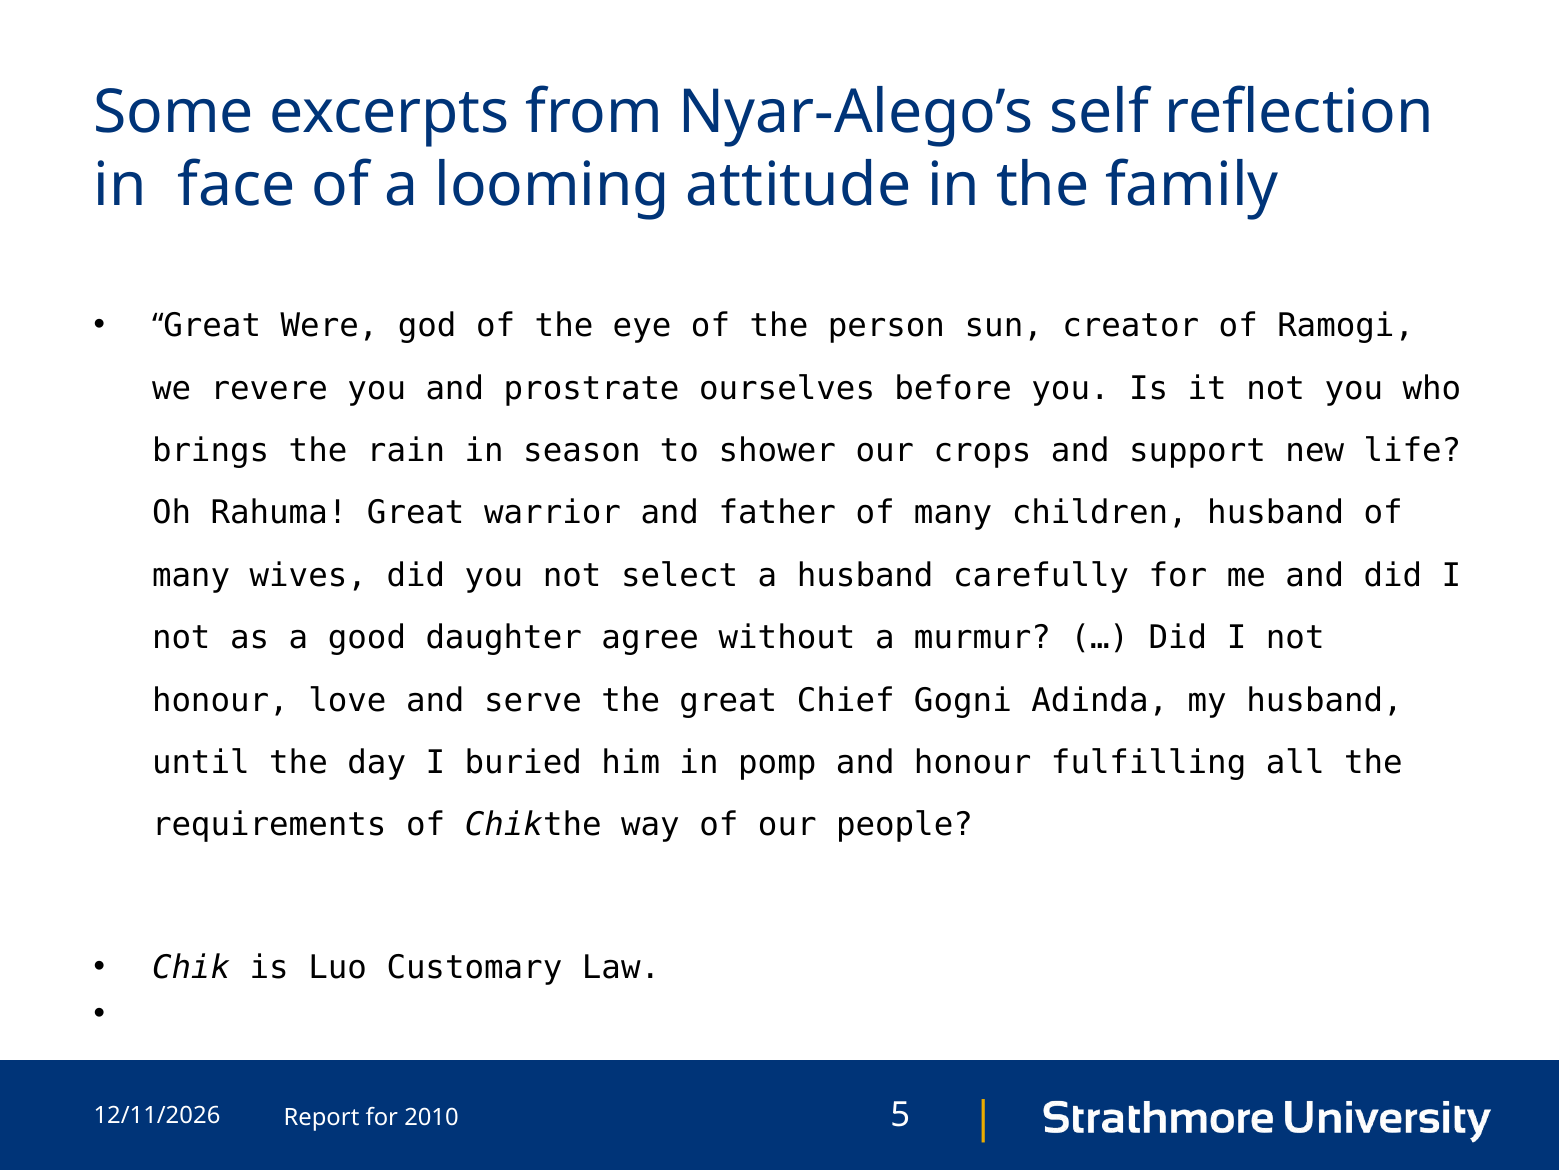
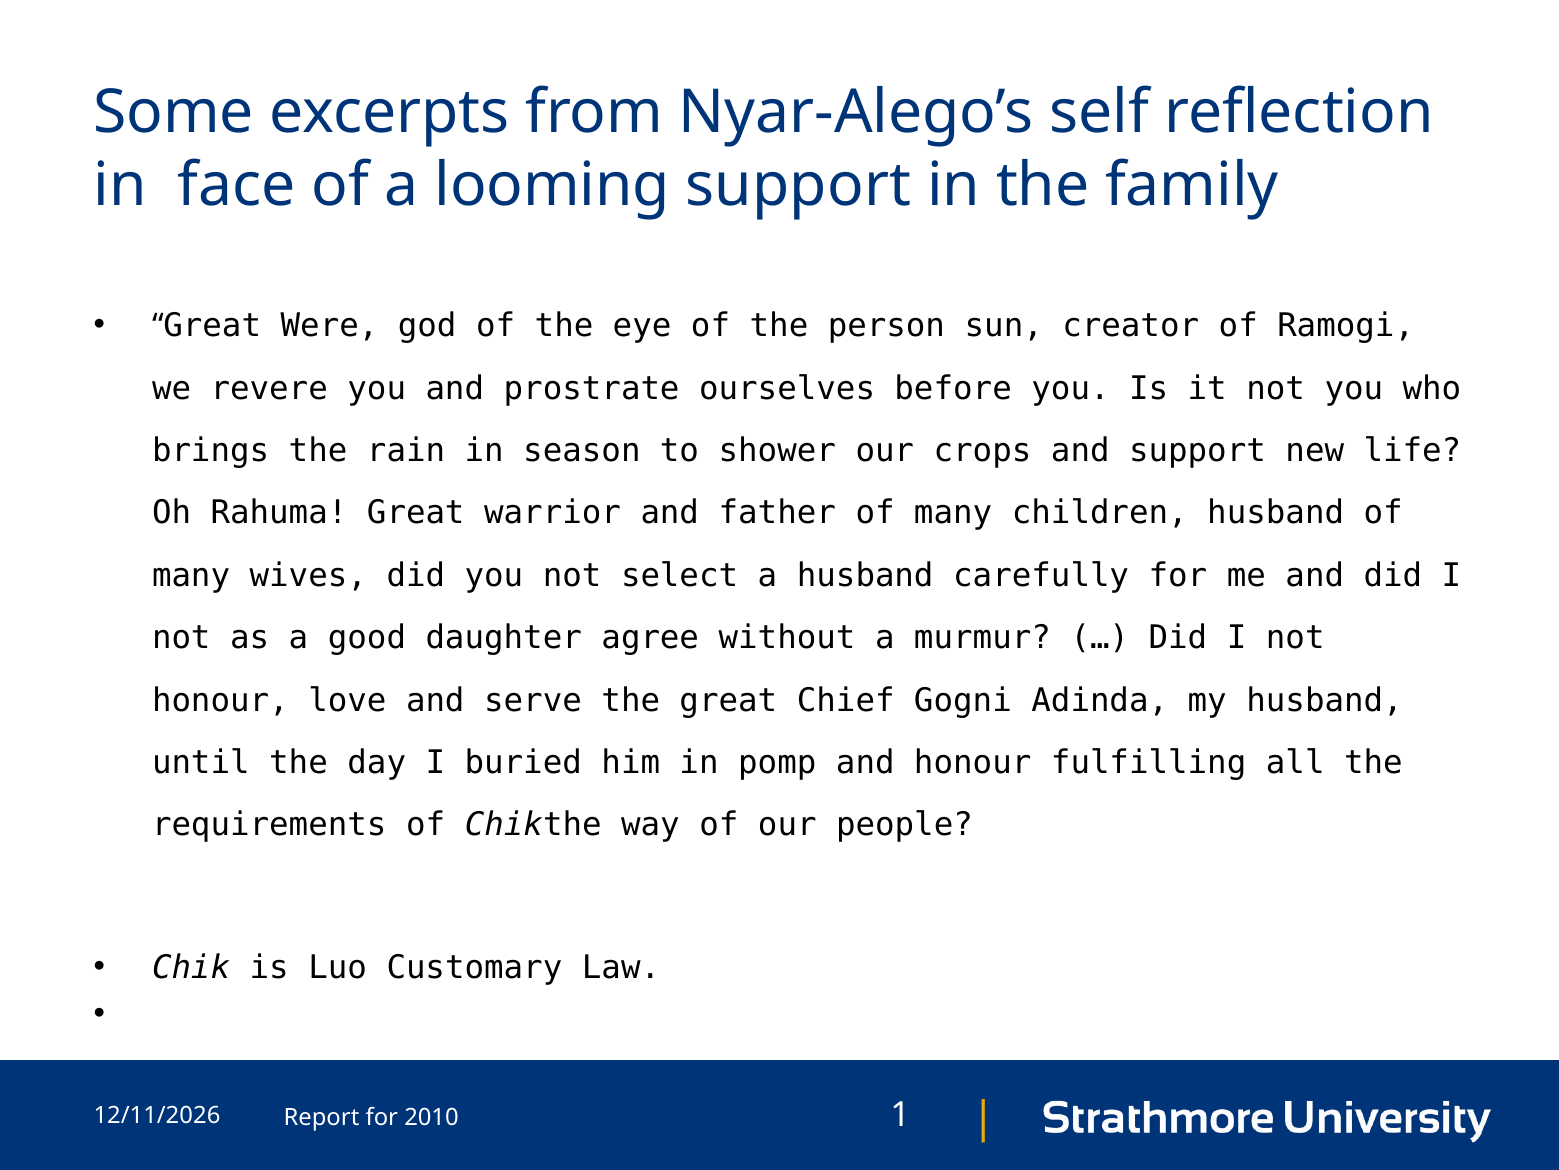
looming attitude: attitude -> support (799, 185)
5: 5 -> 1 (900, 1115)
